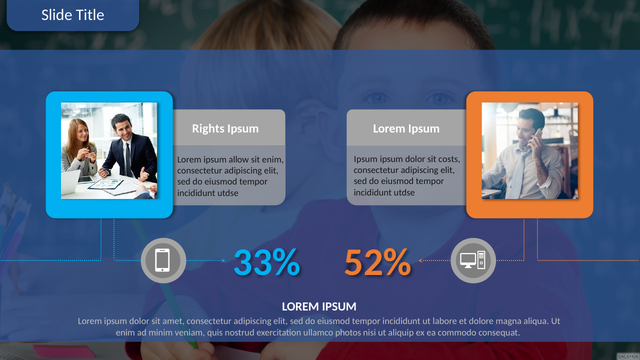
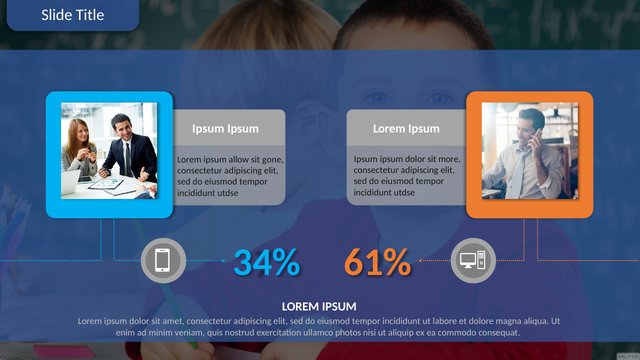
Rights: Rights -> Ipsum (208, 128)
costs: costs -> more (450, 159)
sit enim: enim -> gone (273, 159)
33%: 33% -> 34% (267, 262)
52%: 52% -> 61% (378, 263)
